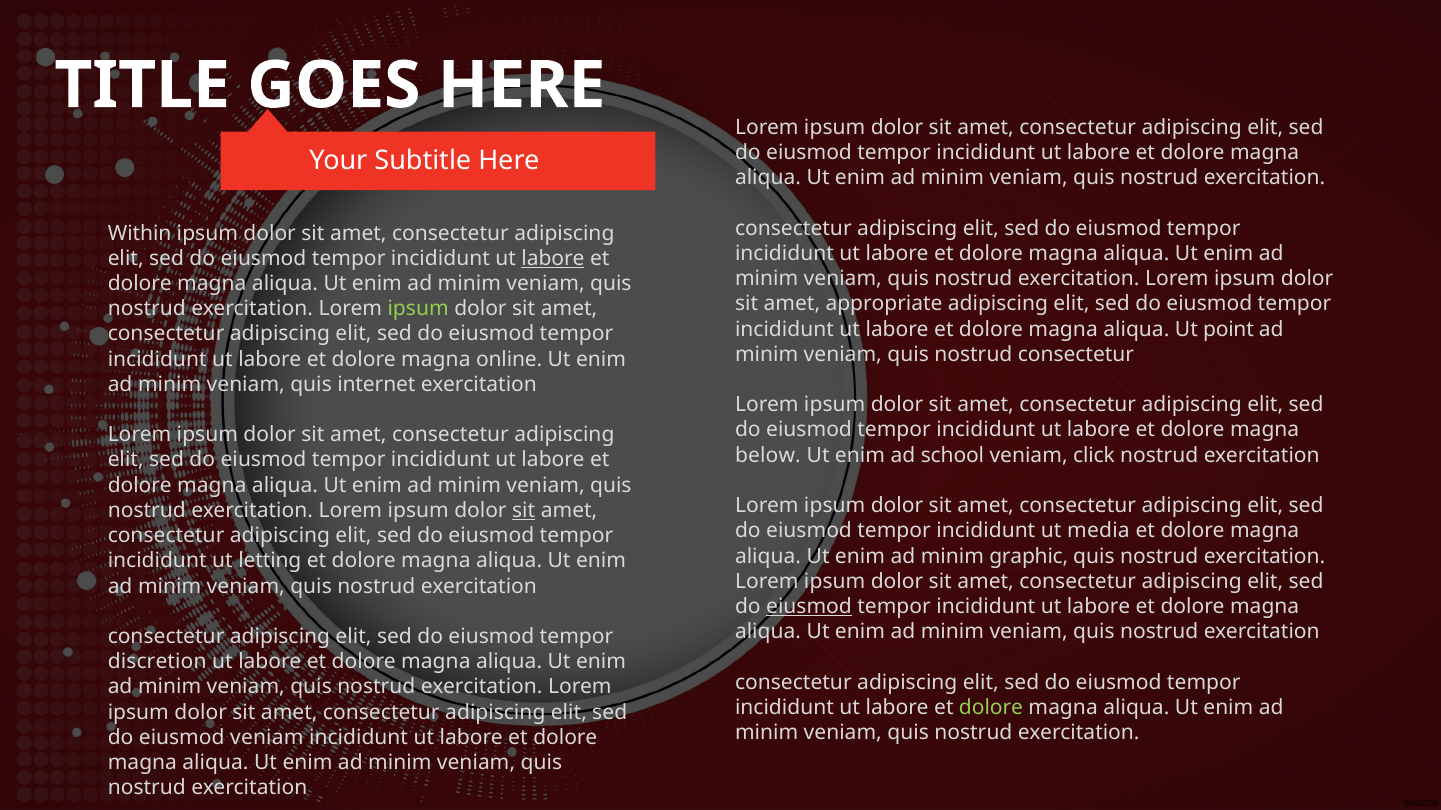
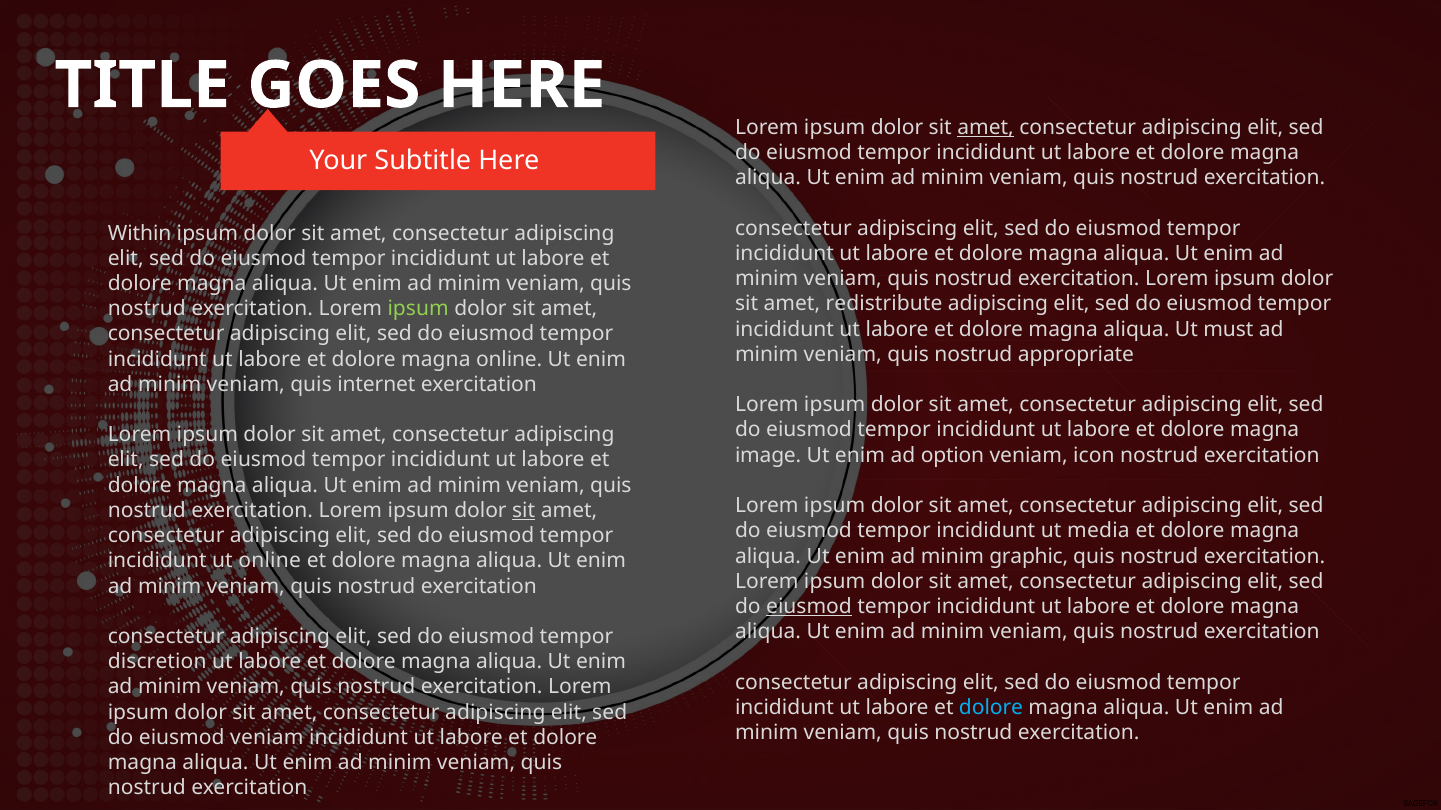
amet underline: none -> present (986, 128)
labore underline: present -> none (553, 259)
appropriate: appropriate -> redistribute (884, 304)
point: point -> must (1228, 329)
nostrud consectetur: consectetur -> appropriate (1076, 355)
below: below -> image (768, 456)
school: school -> option (952, 456)
click: click -> icon (1094, 456)
ut letting: letting -> online (270, 561)
dolore colour: light green -> light blue (991, 708)
